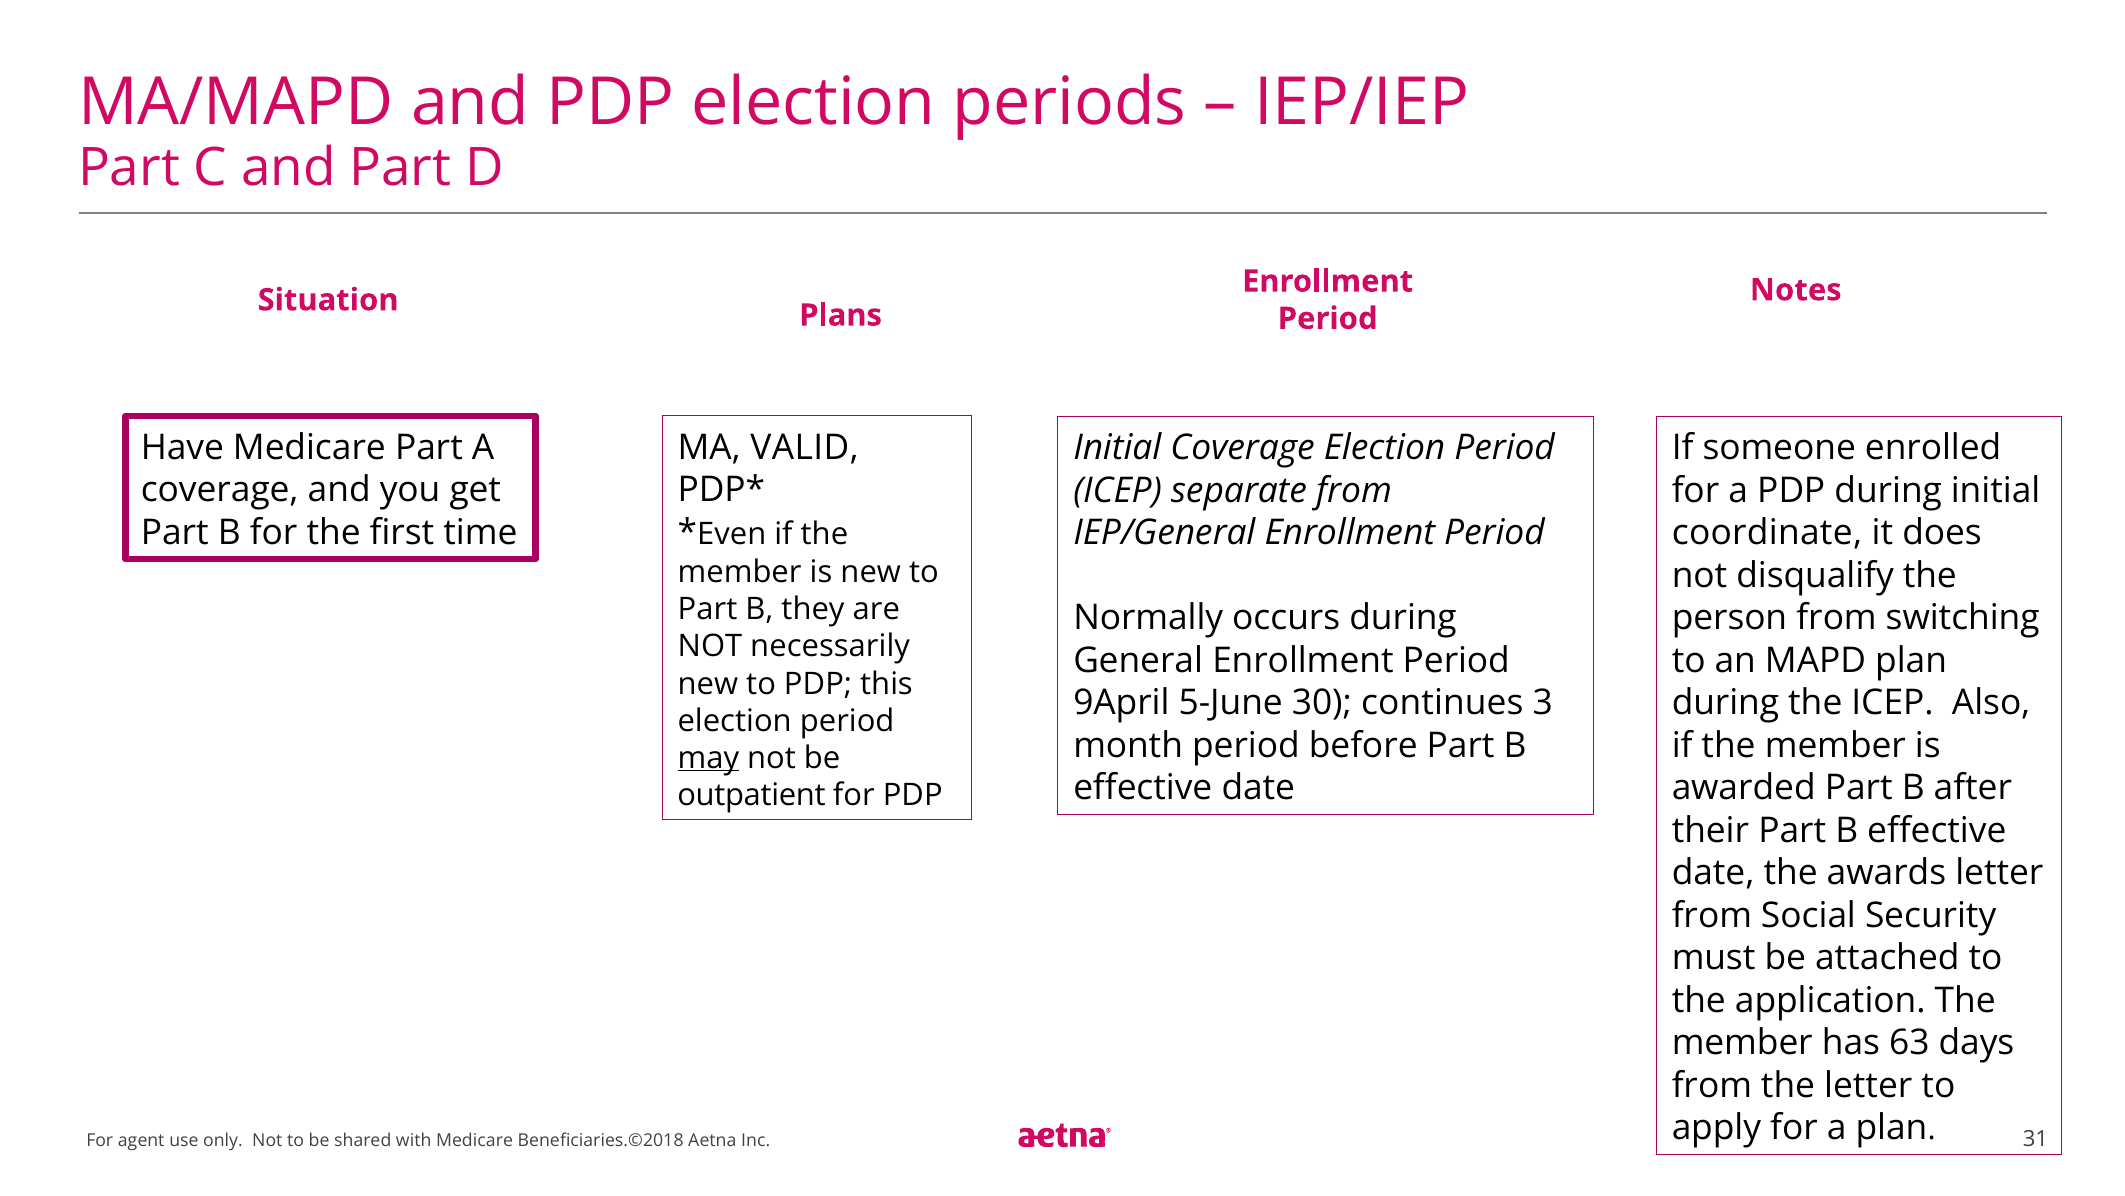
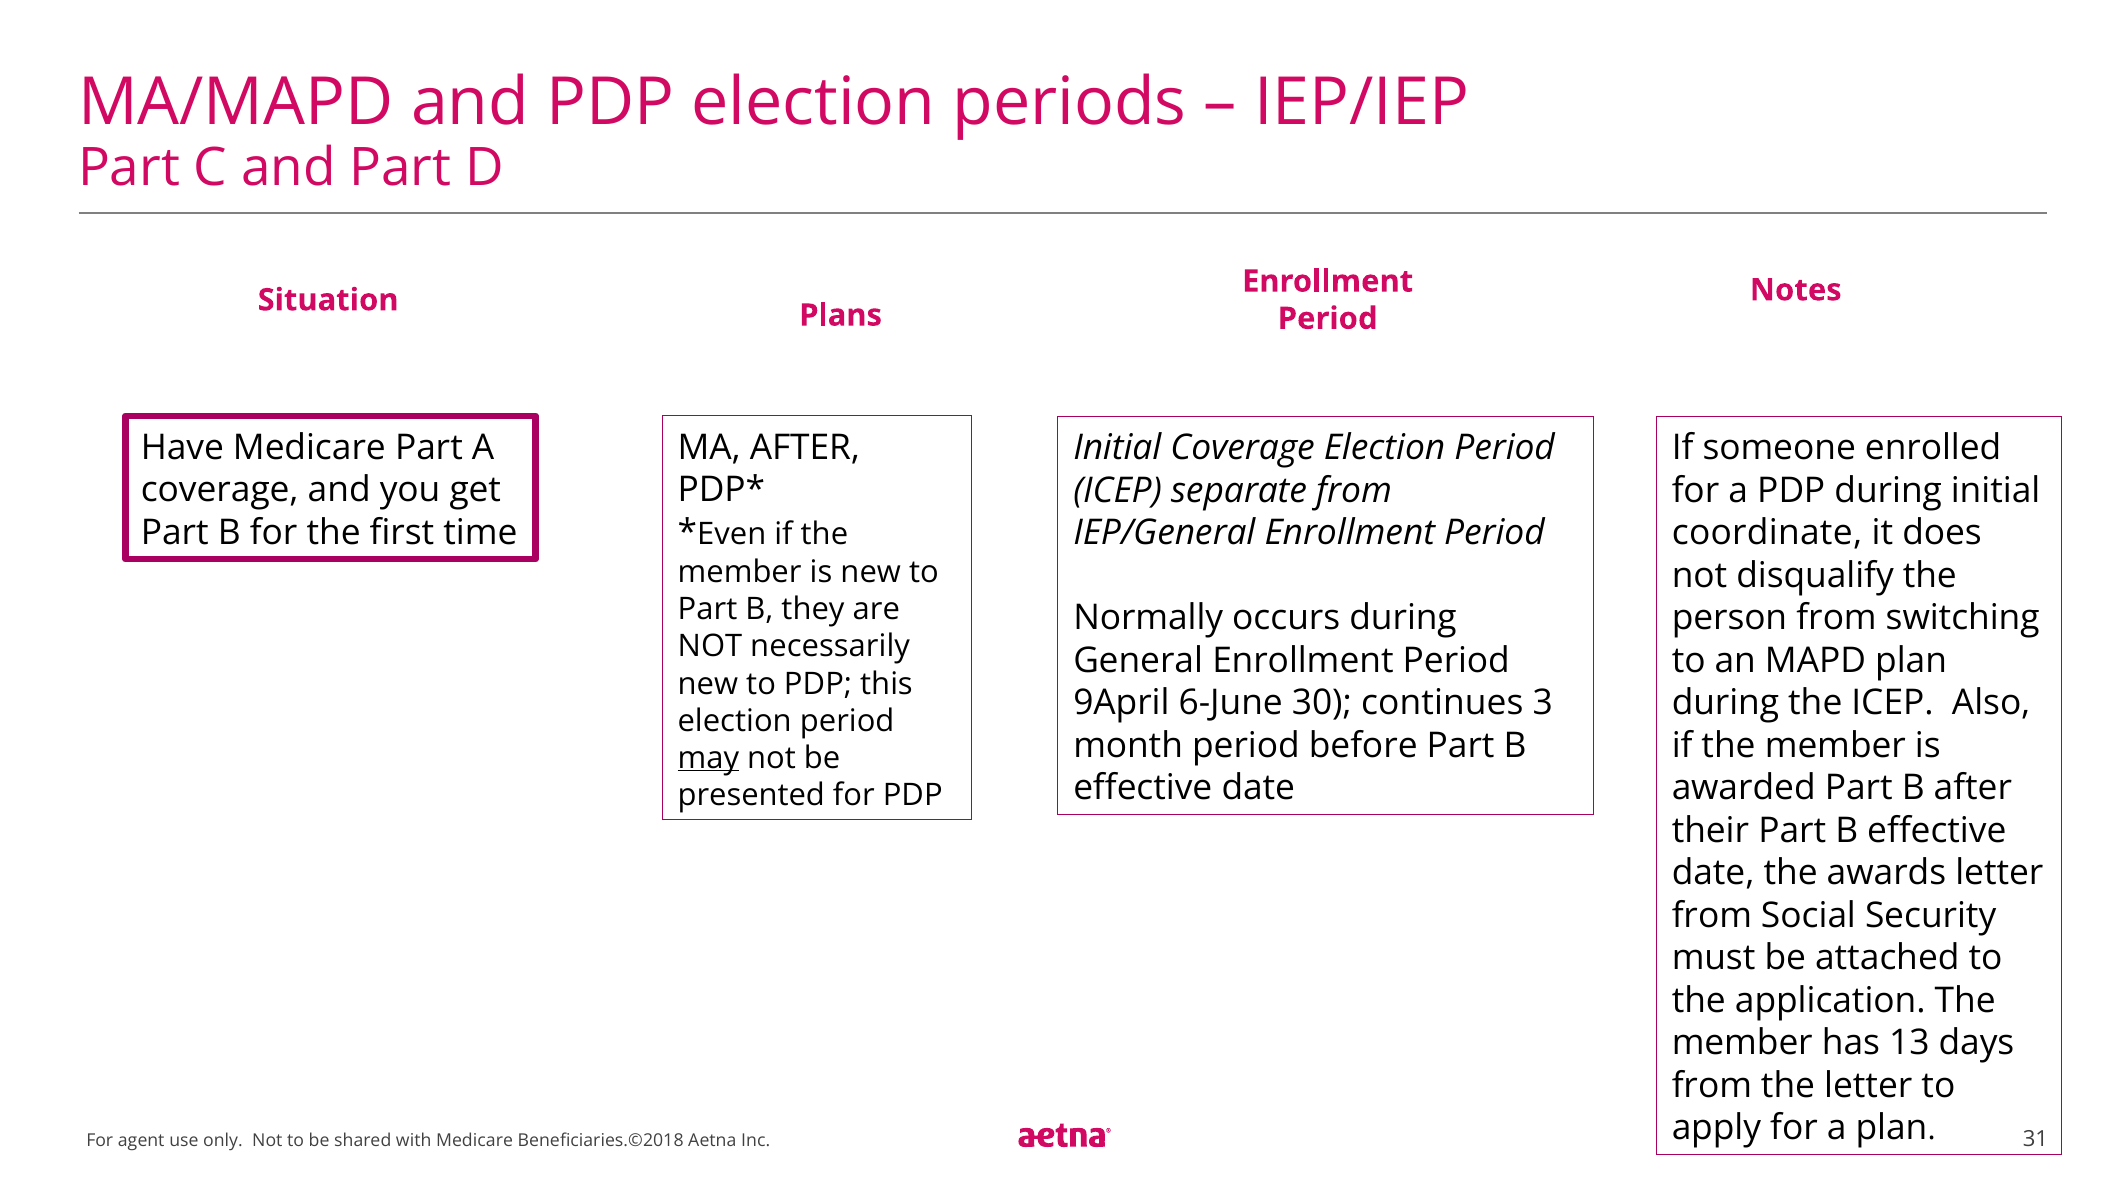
MA VALID: VALID -> AFTER (805, 448)
5-June: 5-June -> 6-June (1231, 703)
outpatient: outpatient -> presented (751, 795)
63: 63 -> 13 (1909, 1043)
